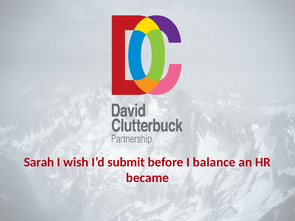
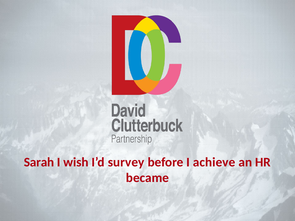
submit: submit -> survey (126, 162)
balance: balance -> achieve (214, 162)
